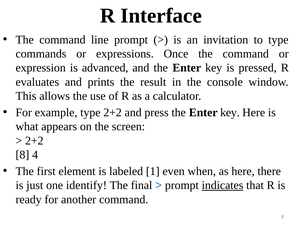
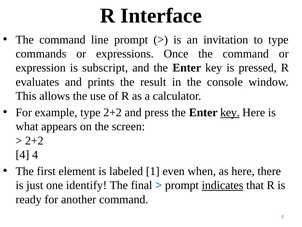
advanced: advanced -> subscript (105, 68)
key underline: none -> present (230, 112)
8: 8 -> 4 (22, 154)
